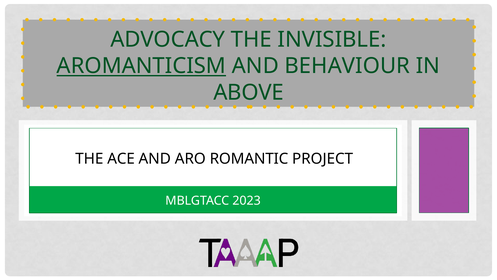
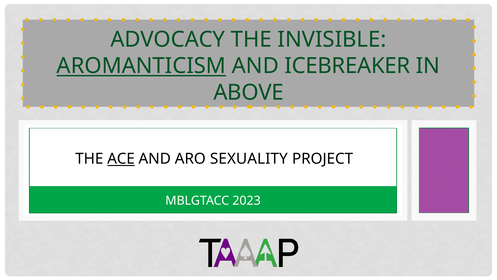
BEHAVIOUR: BEHAVIOUR -> ICEBREAKER (347, 66)
ACE underline: none -> present (121, 159)
ROMANTIC: ROMANTIC -> SEXUALITY (249, 159)
